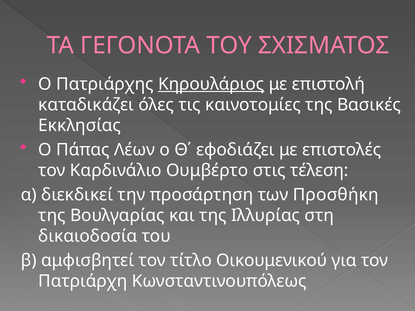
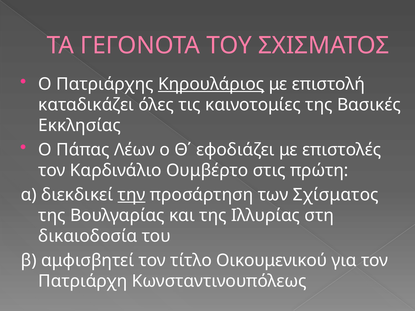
τέλεση: τέλεση -> πρώτη (319, 171)
την underline: none -> present (132, 195)
Προσθήκη: Προσθήκη -> Σχίσματος (336, 195)
